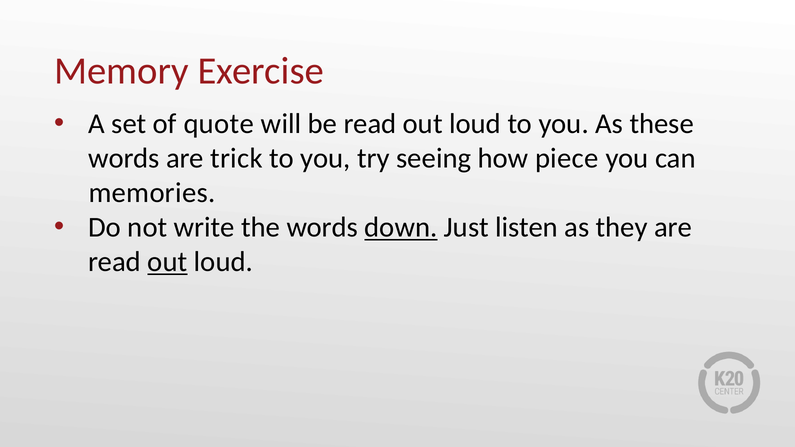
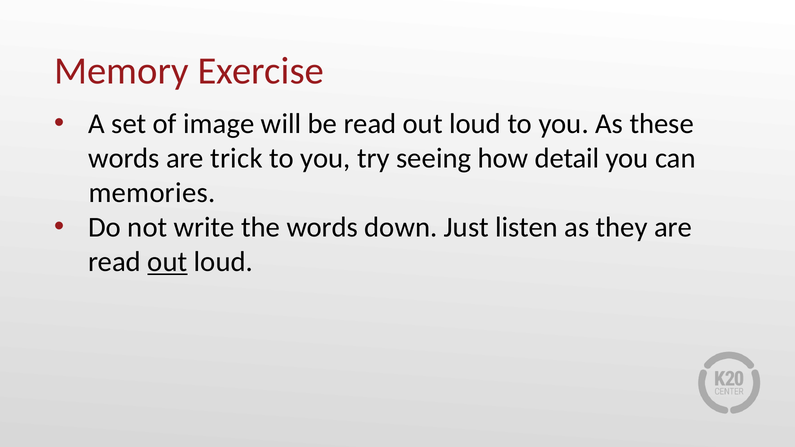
quote: quote -> image (219, 124)
piece: piece -> detail (567, 159)
down underline: present -> none (401, 228)
